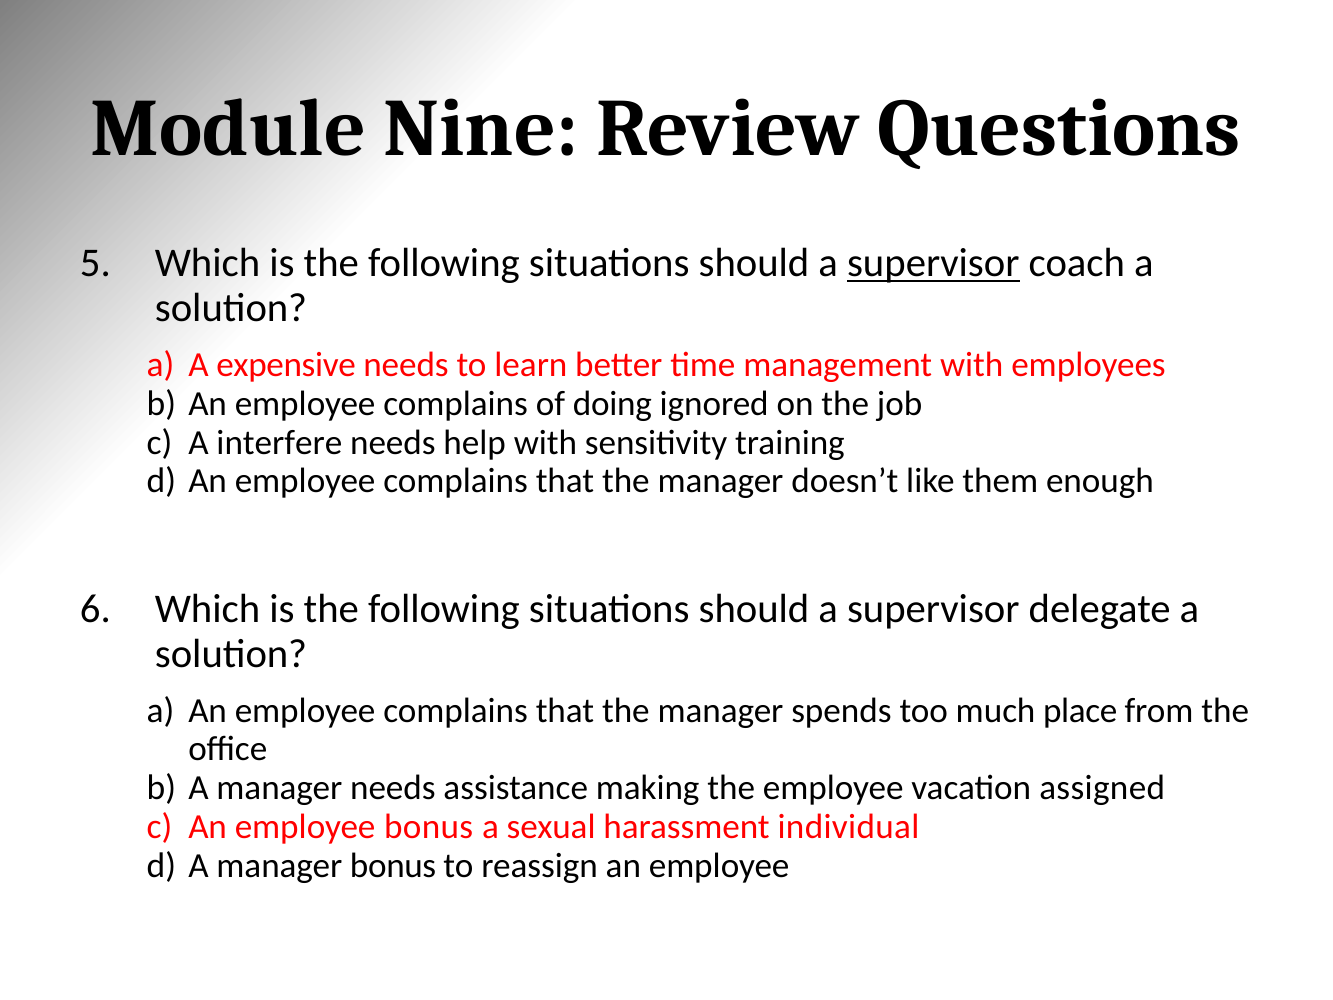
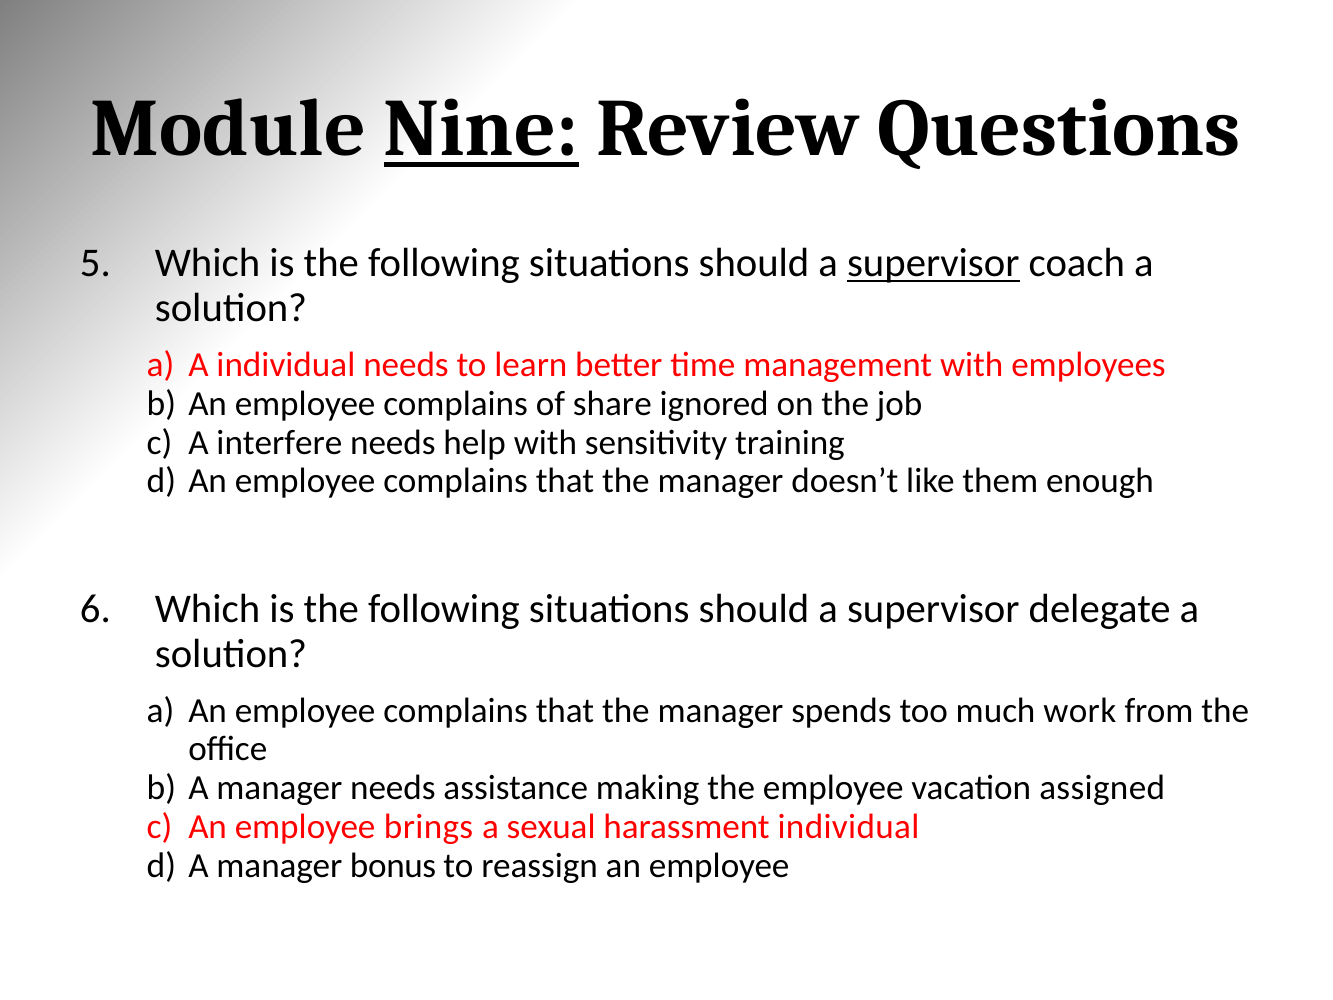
Nine underline: none -> present (481, 129)
A expensive: expensive -> individual (286, 365)
doing: doing -> share (612, 404)
place: place -> work (1080, 710)
employee bonus: bonus -> brings (429, 827)
